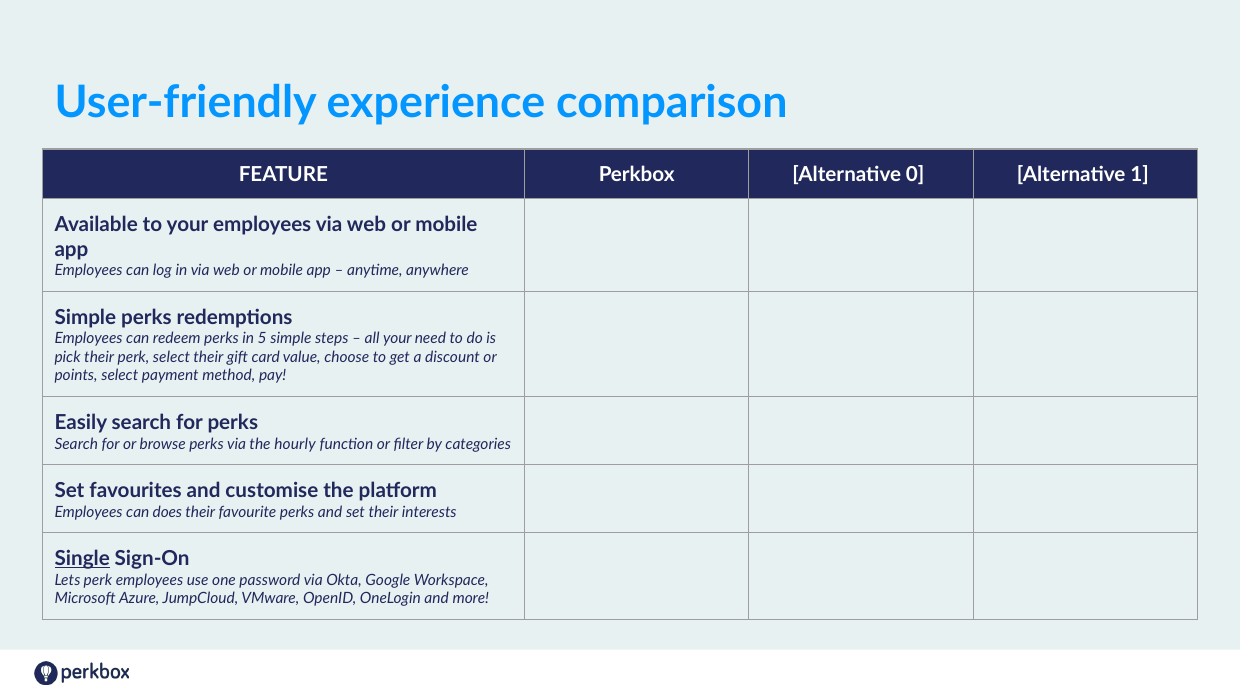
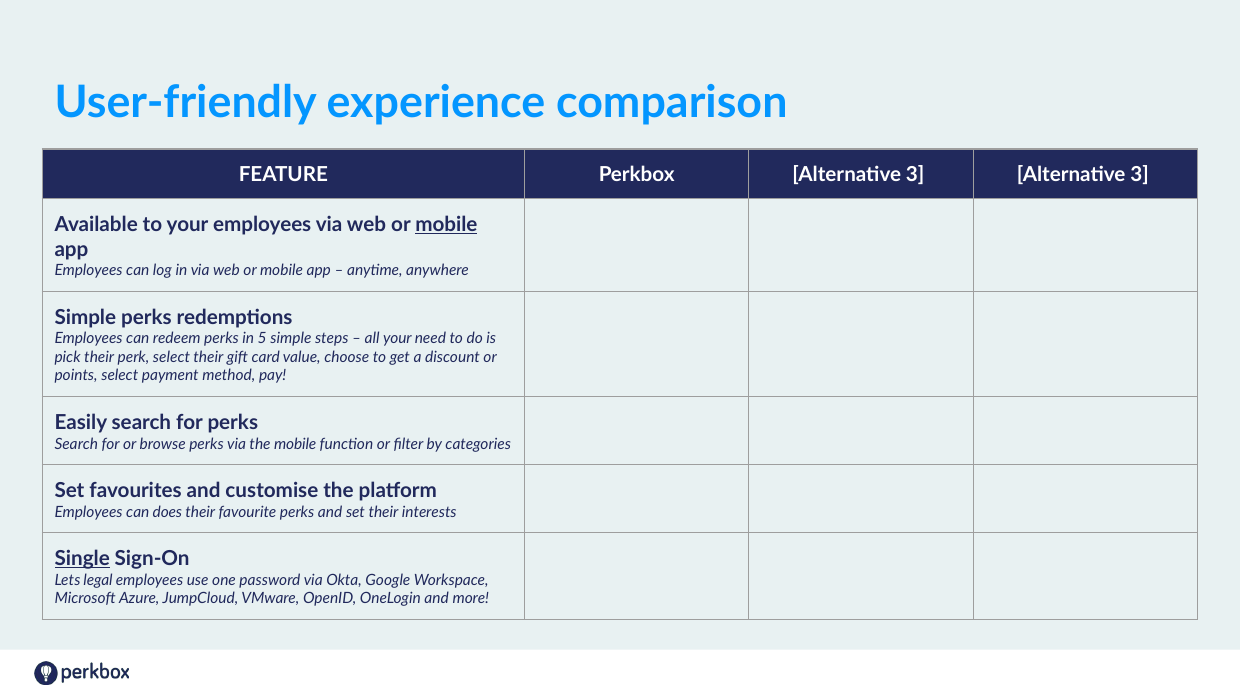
Perkbox Alternative 0: 0 -> 3 (915, 175)
1: 1 -> 3 (1140, 175)
mobile underline: none -> present (446, 225)
the hourly: hourly -> mobile (295, 444)
Lets perk: perk -> legal (98, 581)
